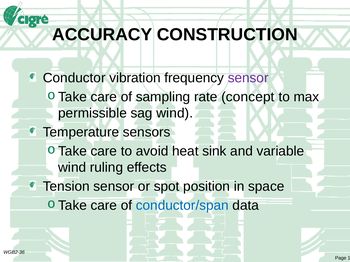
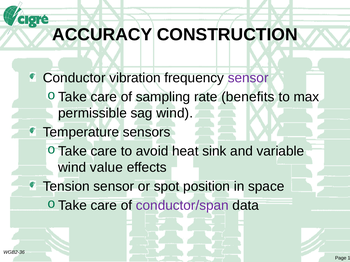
concept: concept -> benefits (248, 97)
ruling: ruling -> value (106, 168)
conductor/span colour: blue -> purple (182, 206)
